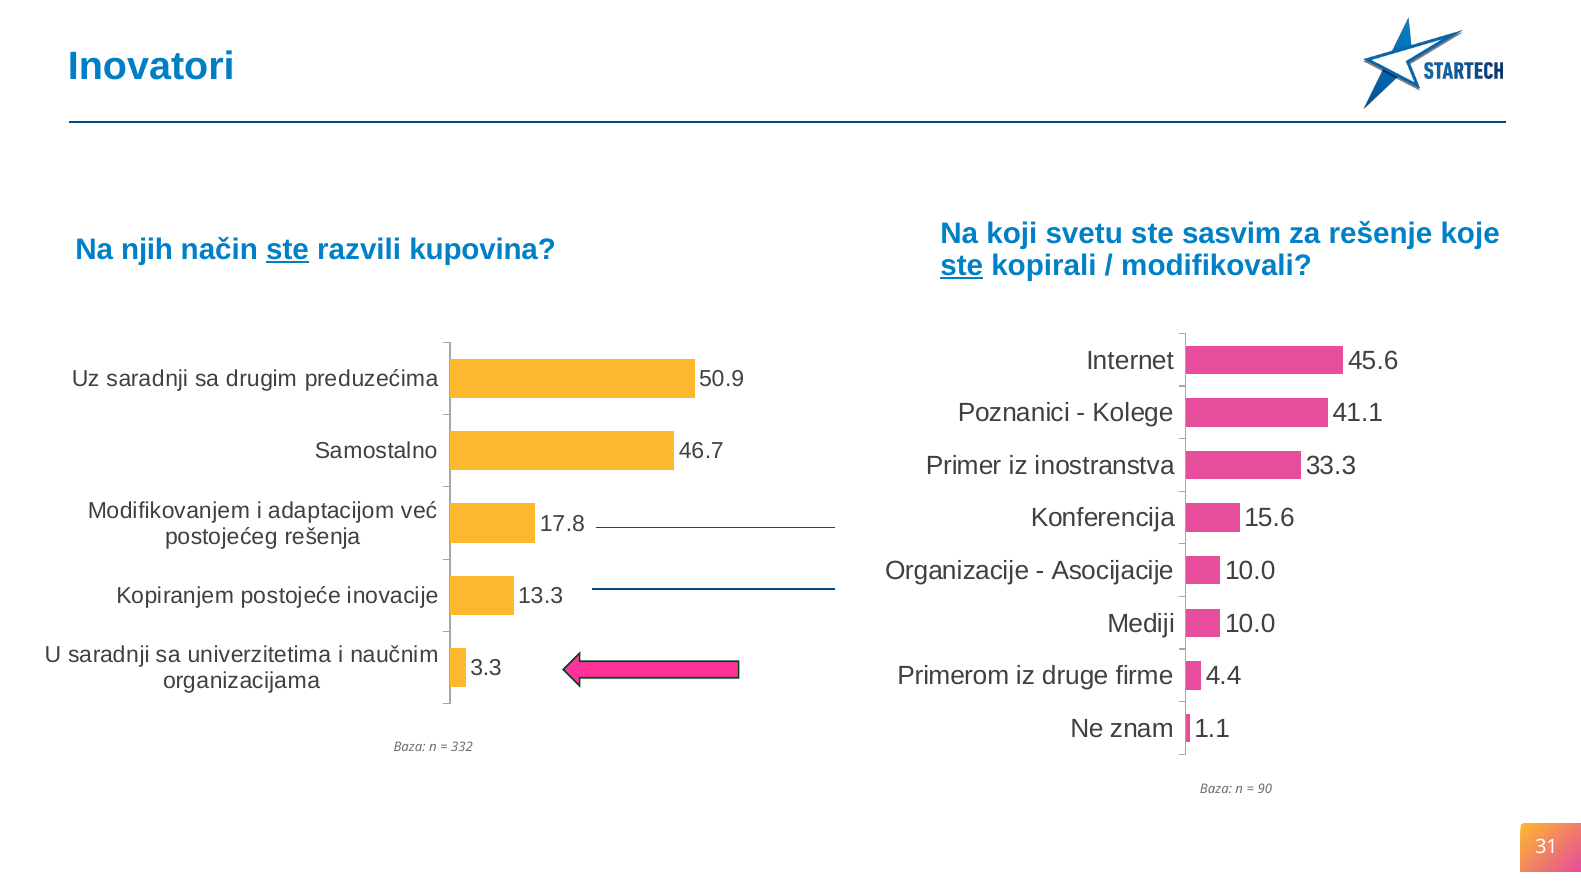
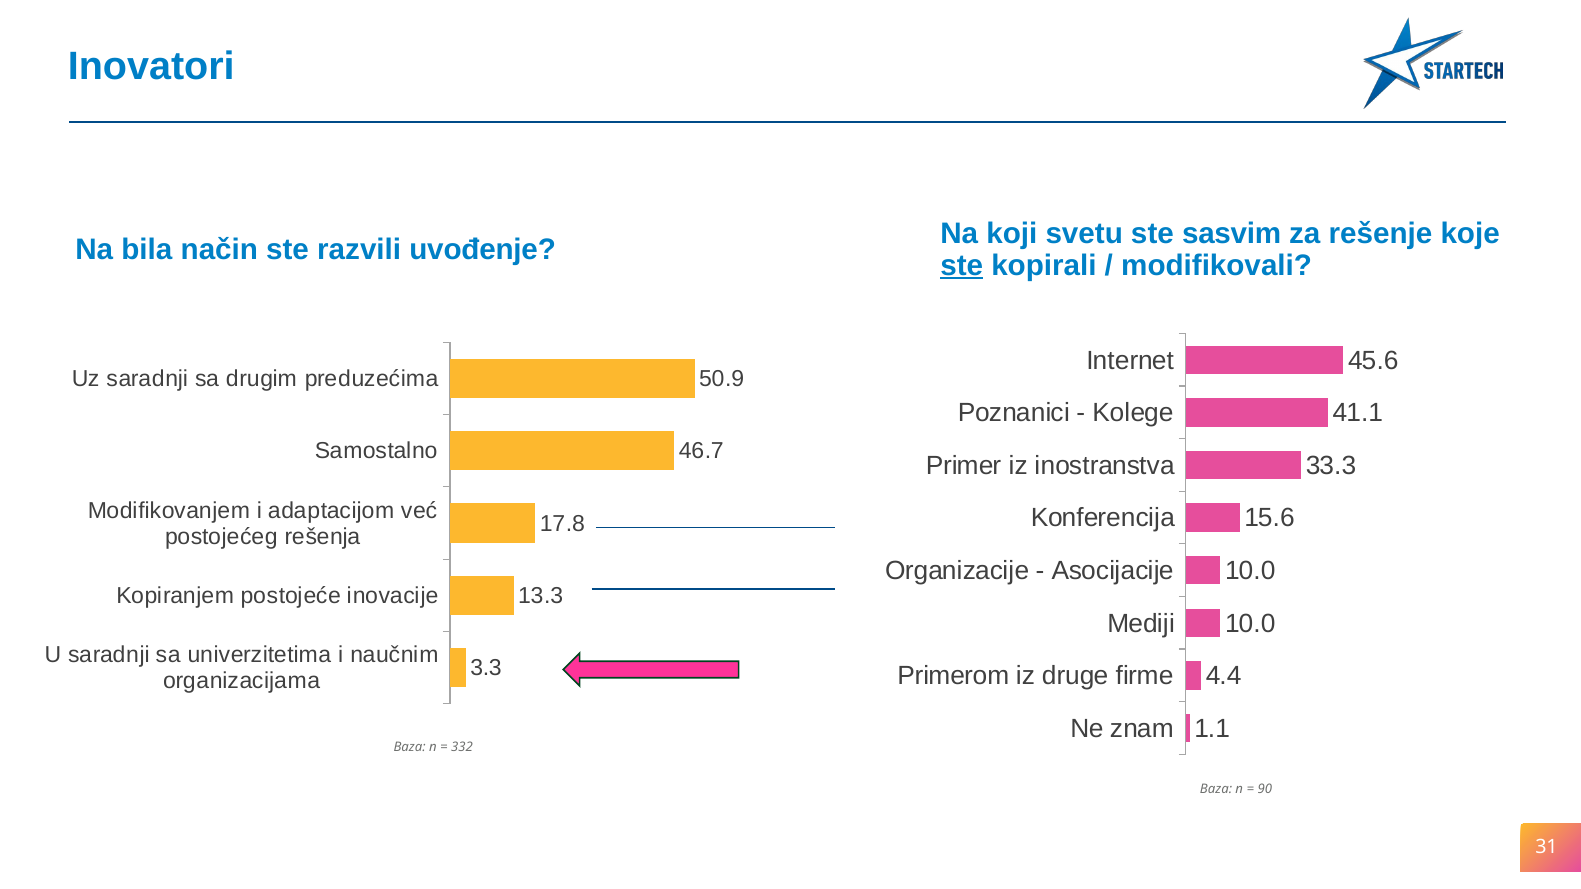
njih: njih -> bila (147, 250)
ste underline: present -> none (288, 250)
kupovina: kupovina -> uvođenje (483, 250)
